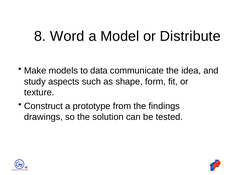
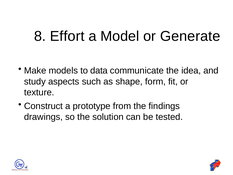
Word: Word -> Effort (67, 36)
Distribute: Distribute -> Generate (190, 36)
